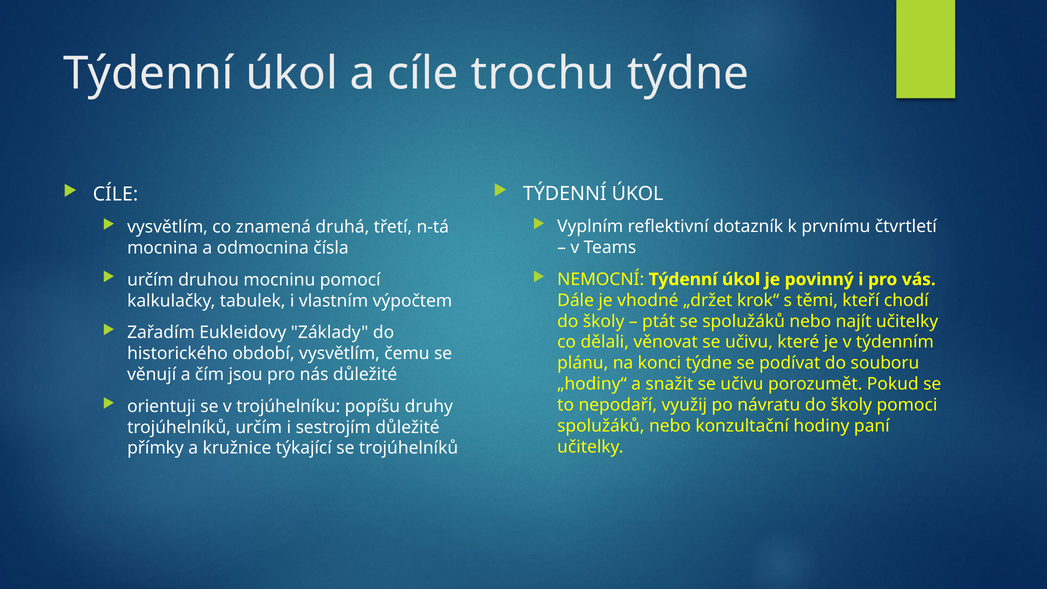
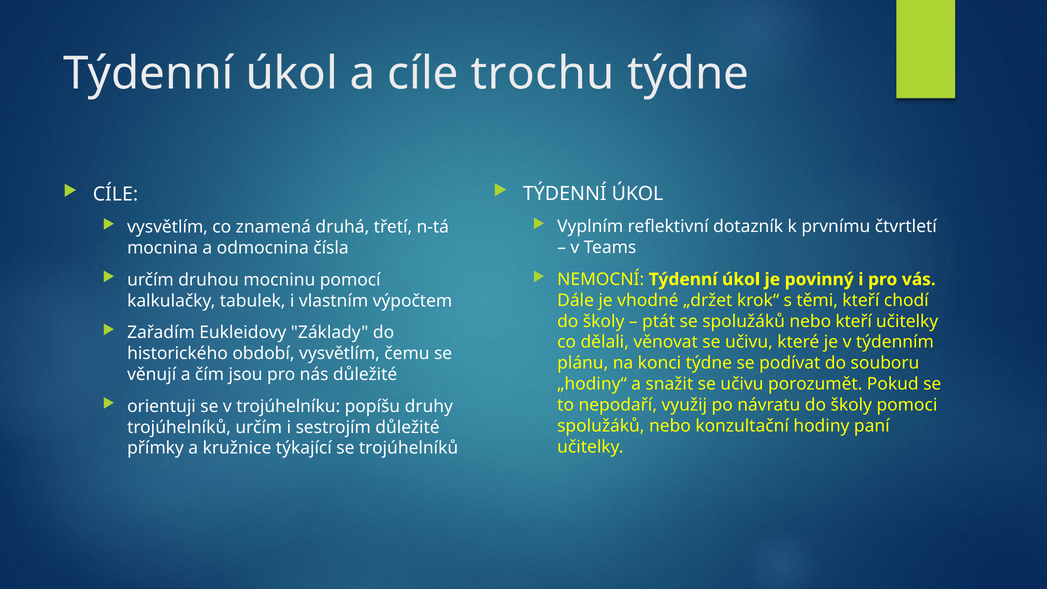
nebo najít: najít -> kteří (854, 321)
